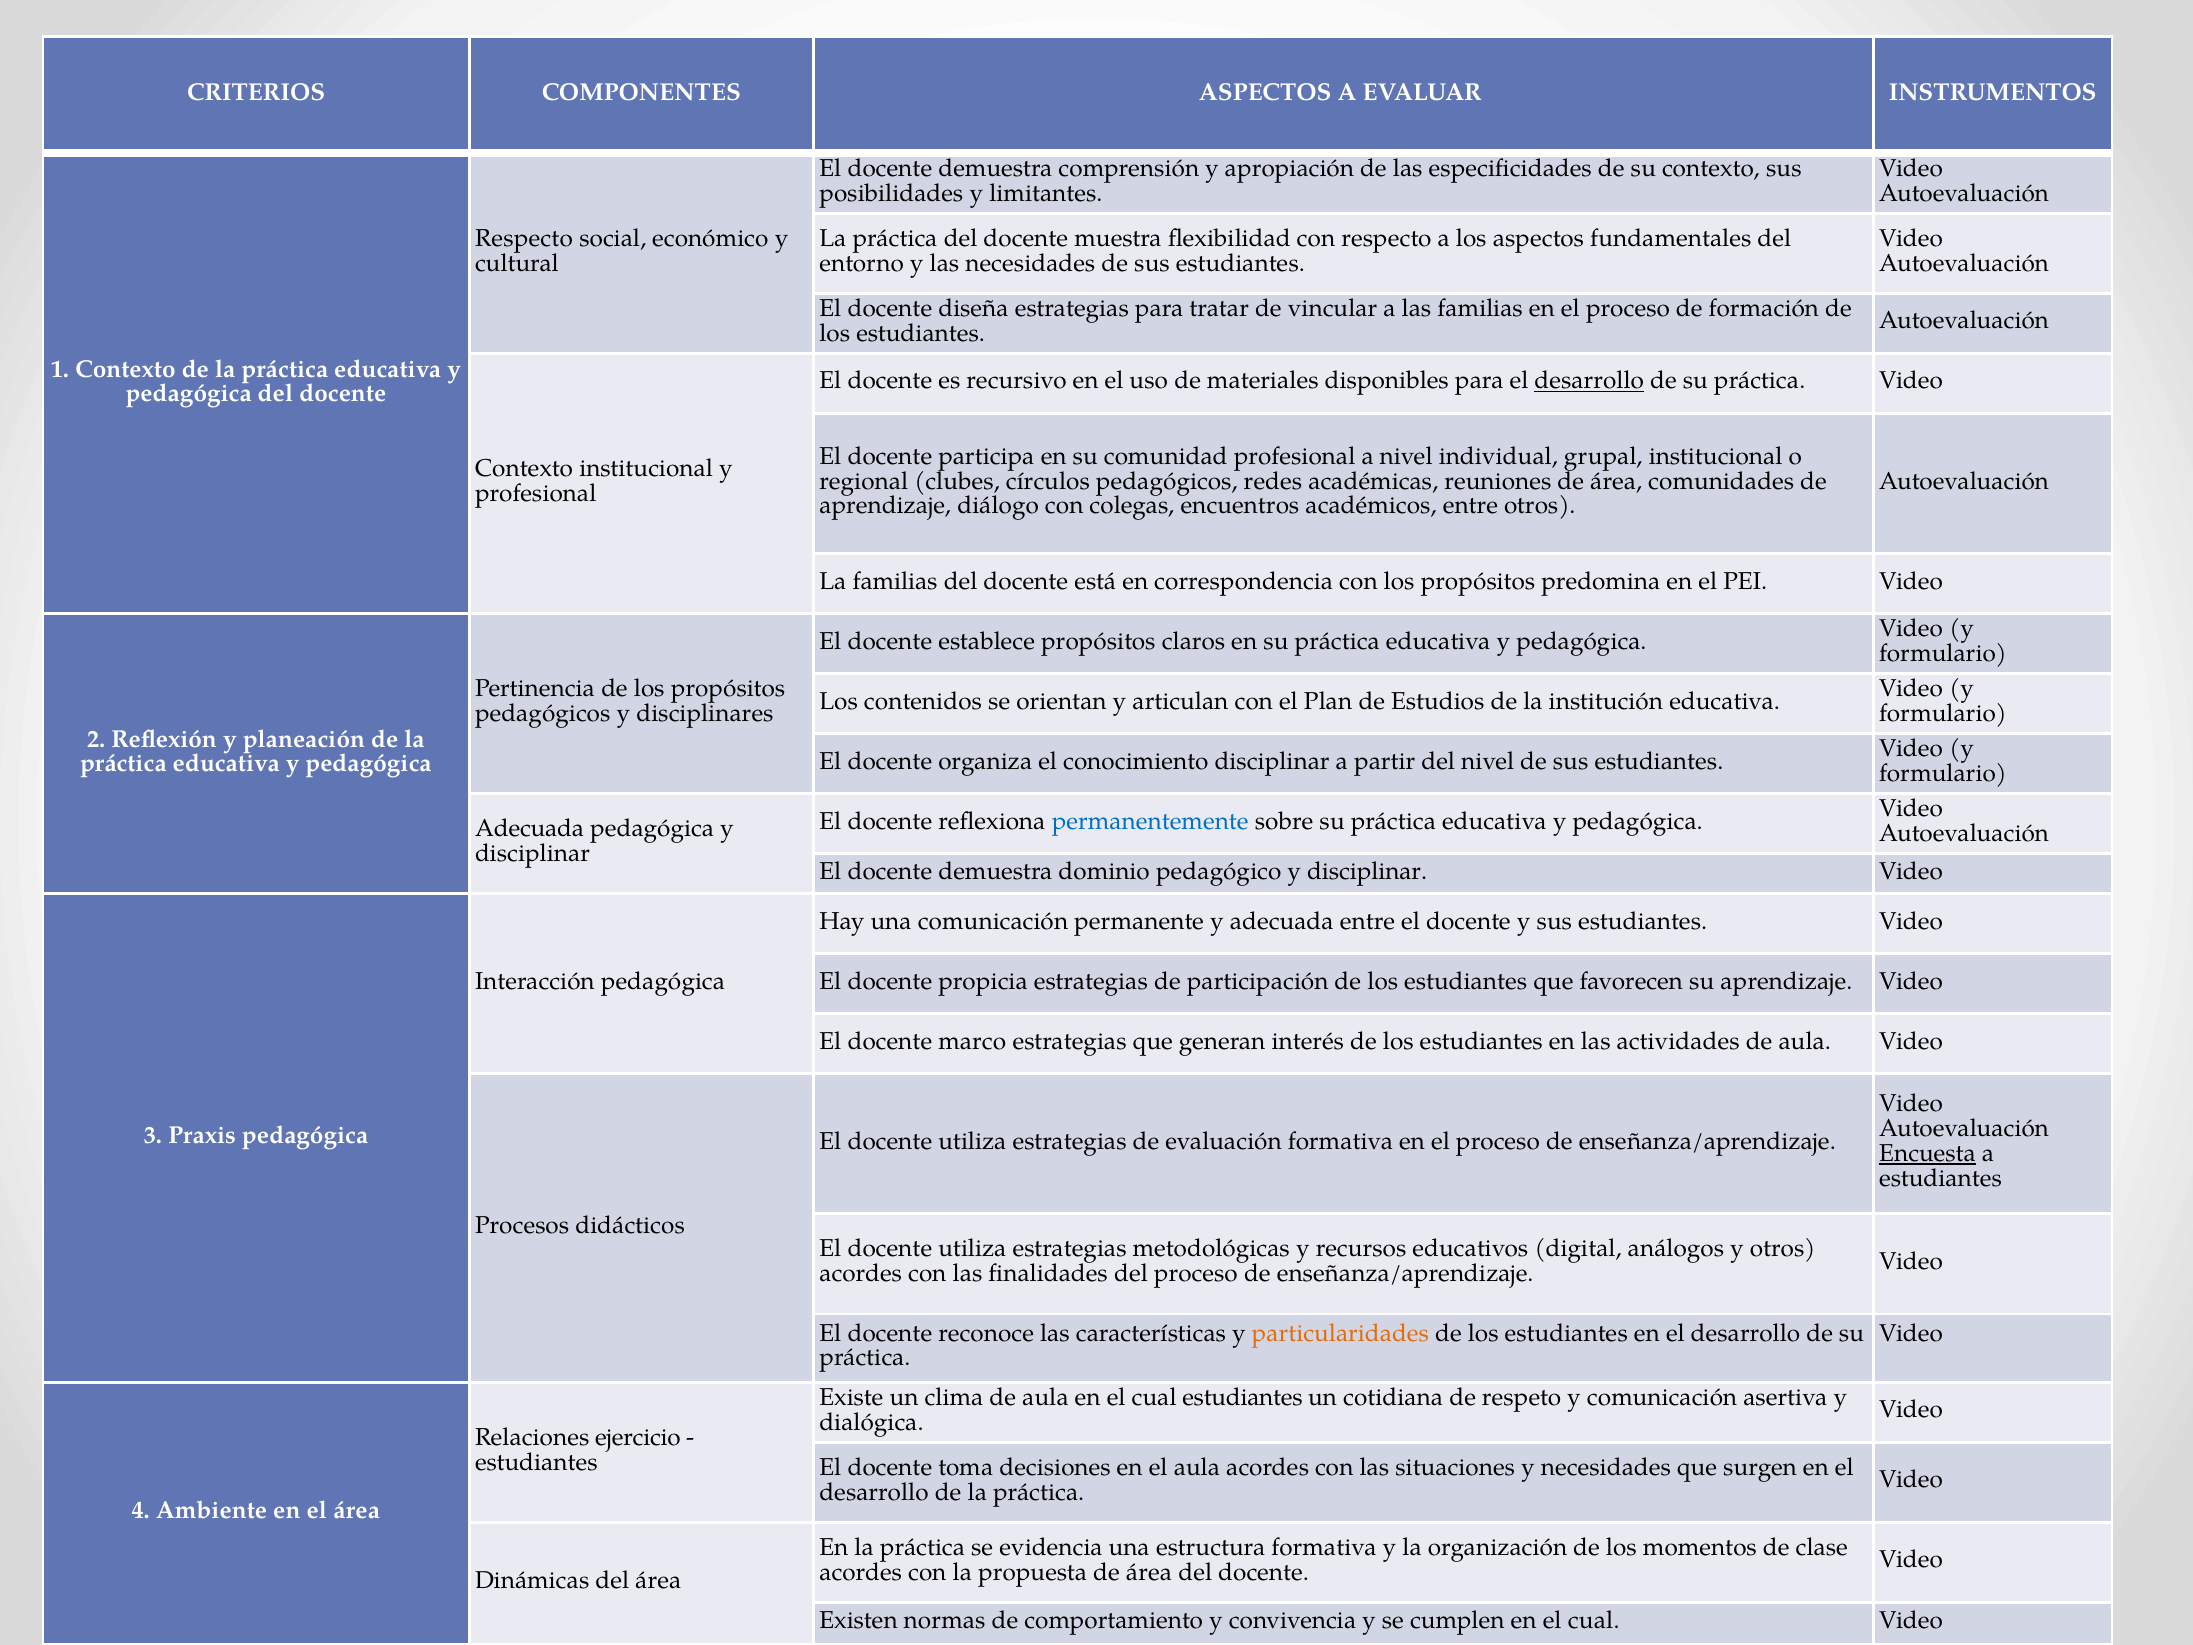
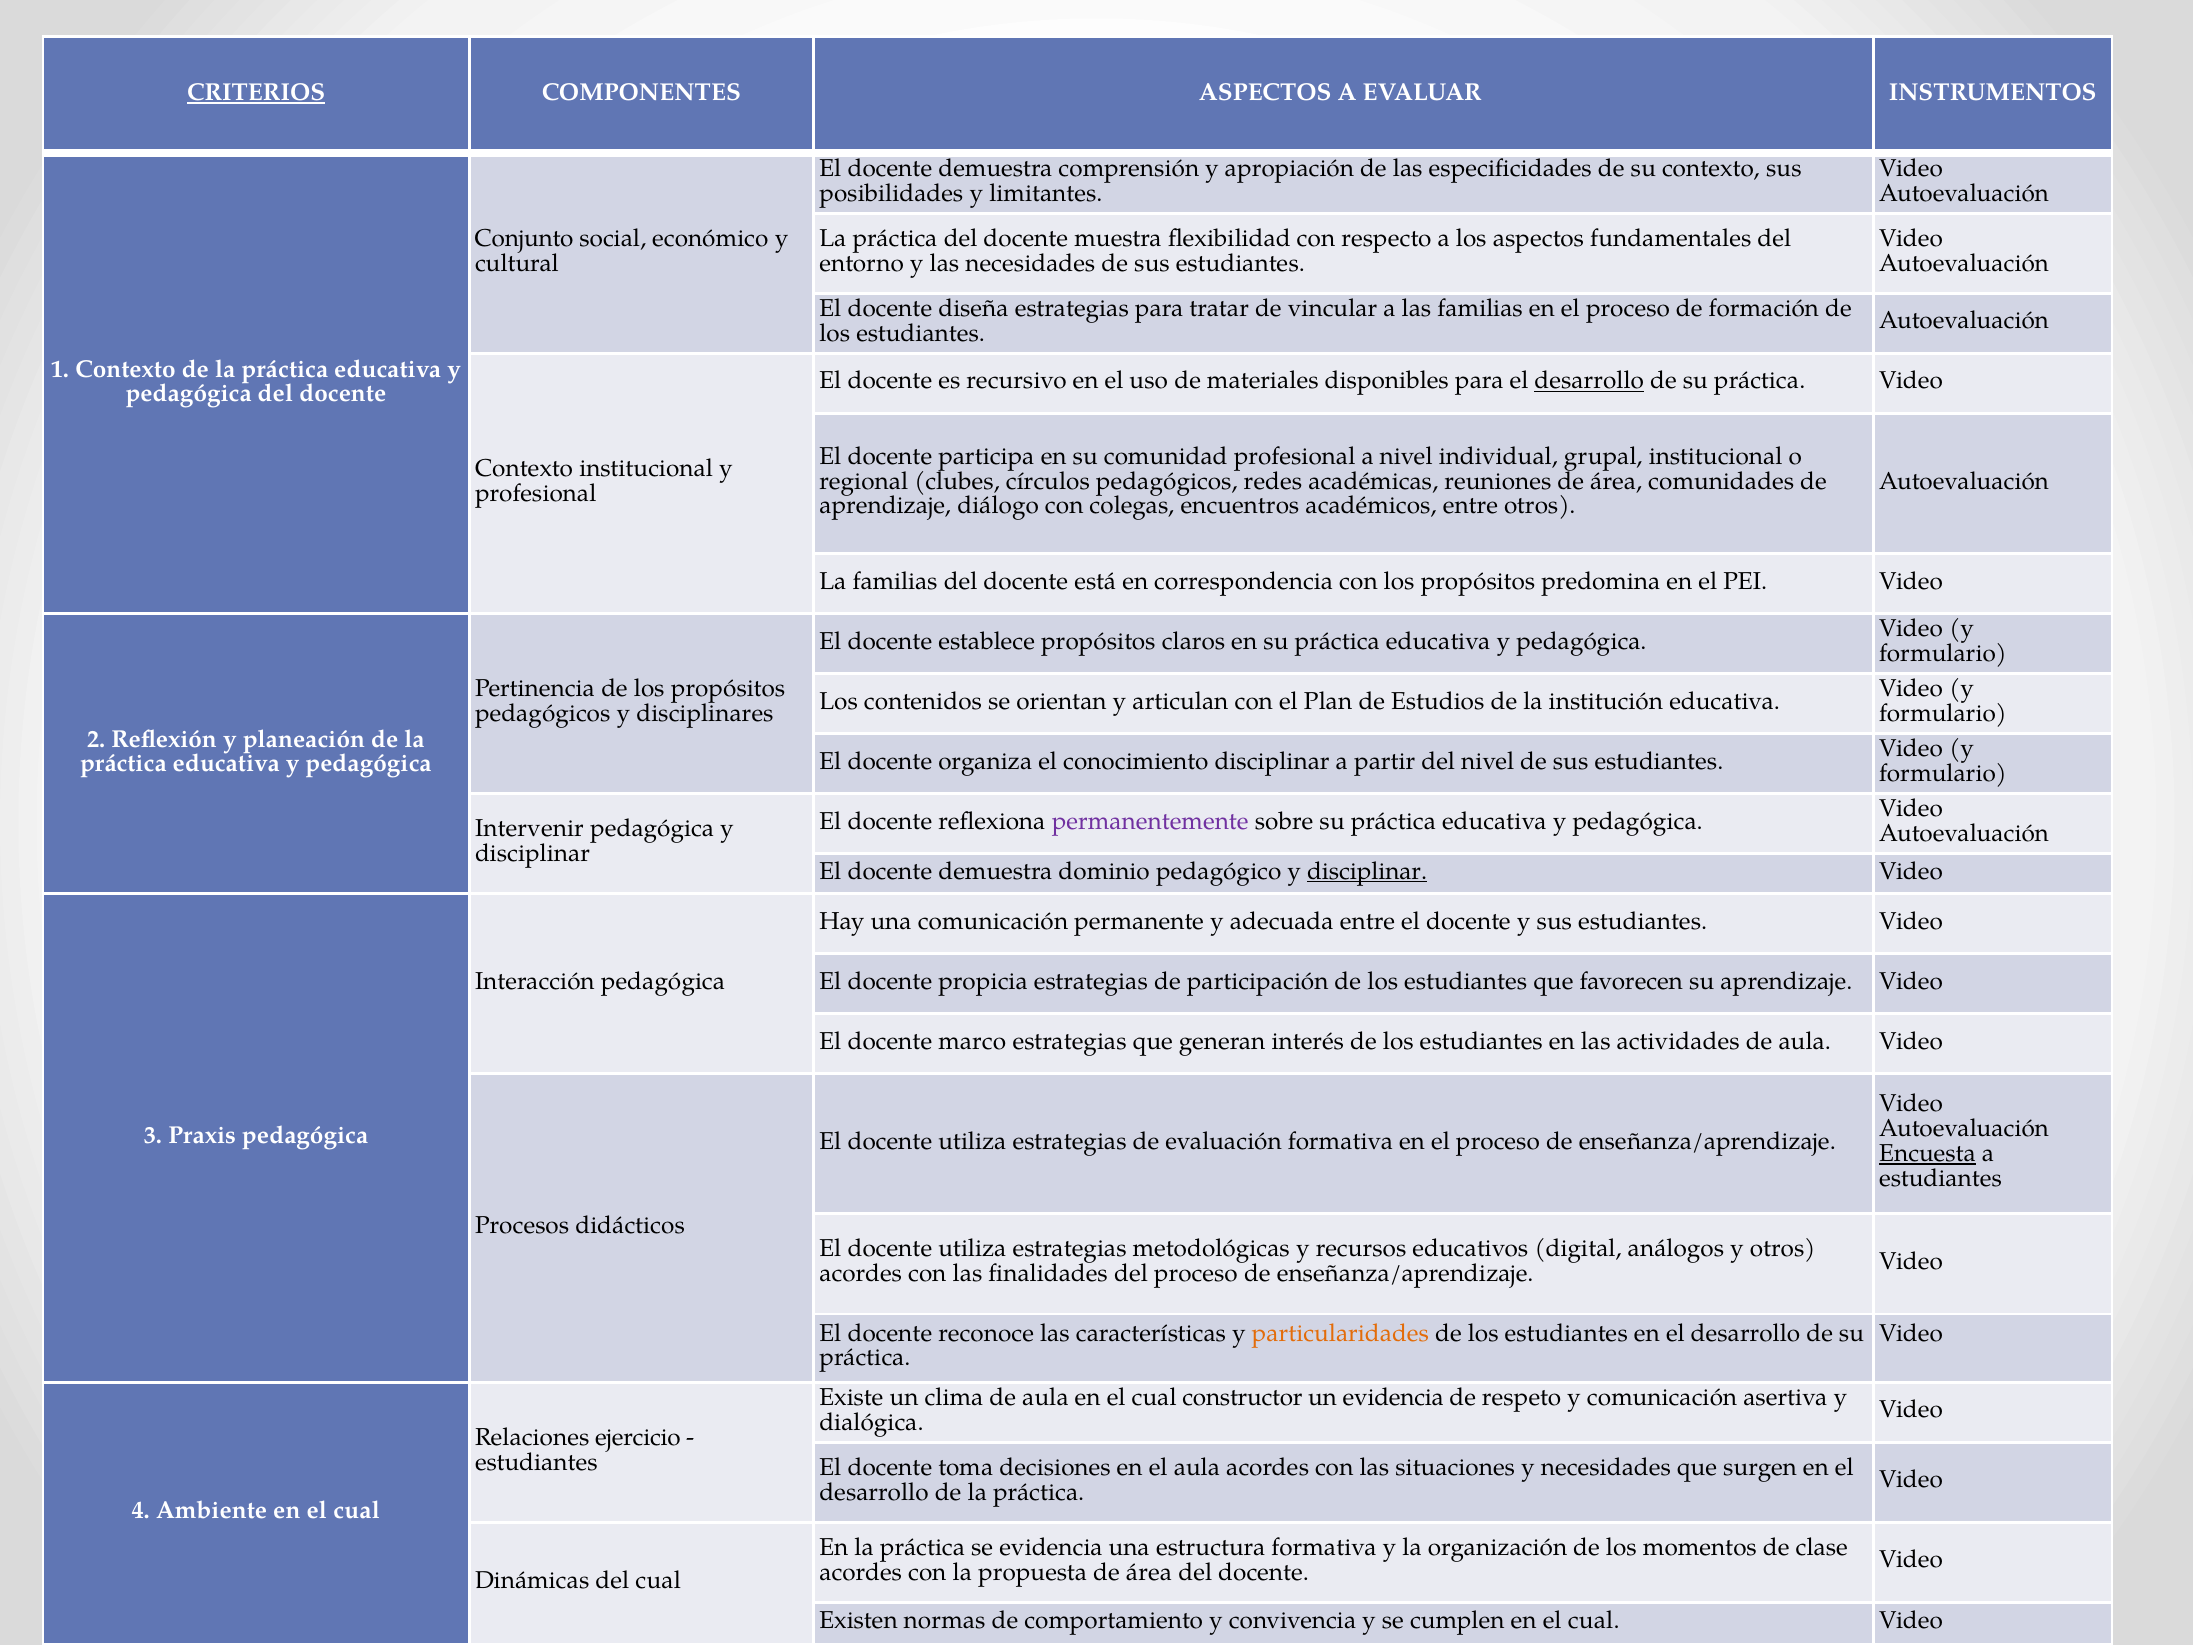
CRITERIOS underline: none -> present (256, 92)
Respecto: Respecto -> Conjunto (524, 238)
permanentemente colour: blue -> purple (1150, 821)
Adecuada: Adecuada -> Intervenir (529, 829)
disciplinar underline: none -> present (1367, 871)
cual estudiantes: estudiantes -> constructor (1242, 1397)
un cotidiana: cotidiana -> evidencia (1393, 1397)
Ambiente en el área: área -> cual (357, 1511)
del área: área -> cual (658, 1580)
